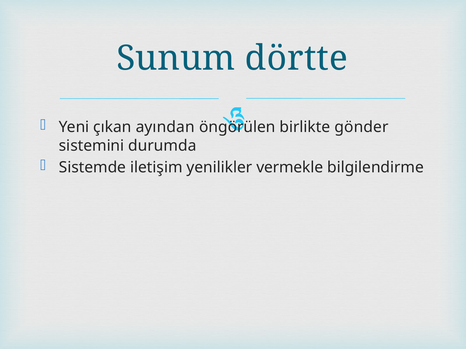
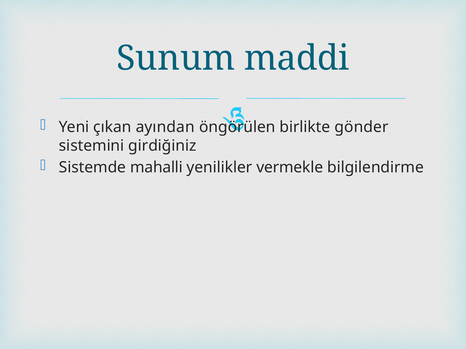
dörtte: dörtte -> maddi (297, 58)
durumda: durumda -> girdiğiniz (162, 146)
iletişim: iletişim -> mahalli (156, 168)
